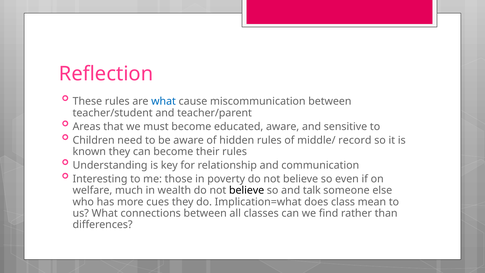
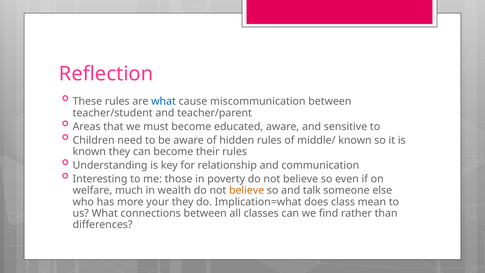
middle/ record: record -> known (355, 140)
believe colour: black -> orange (247, 190)
cues: cues -> your (158, 202)
